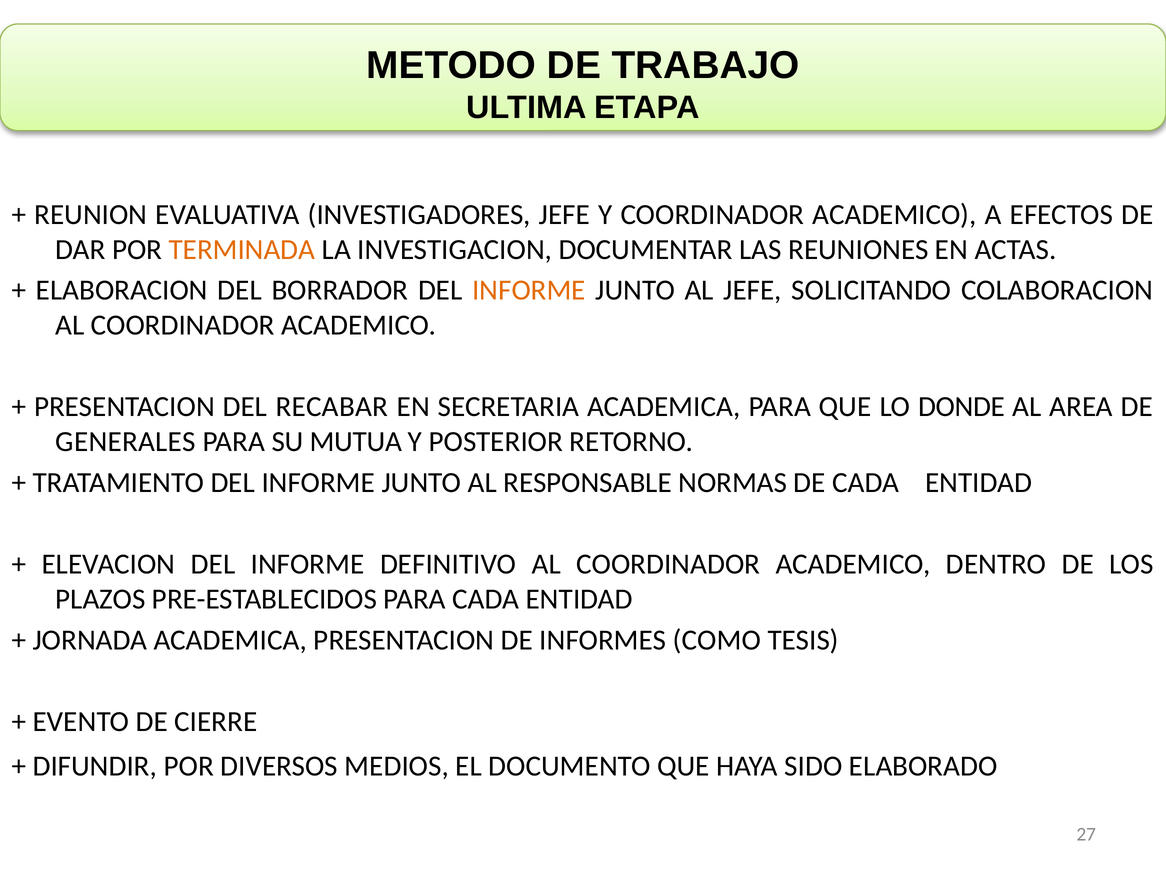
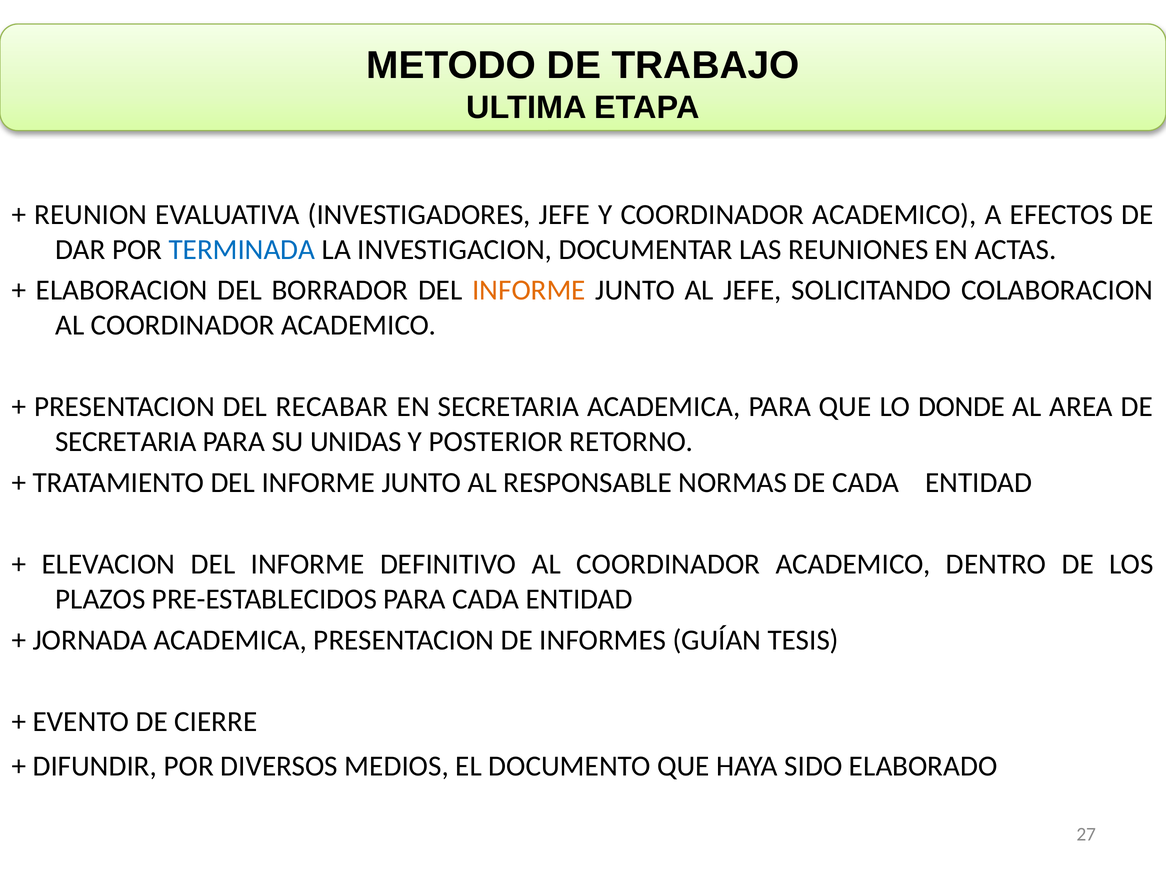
TERMINADA colour: orange -> blue (242, 250)
GENERALES: GENERALES -> SECRETARIA (126, 442)
MUTUA: MUTUA -> UNIDAS (356, 442)
COMO: COMO -> GUÍAN (717, 640)
